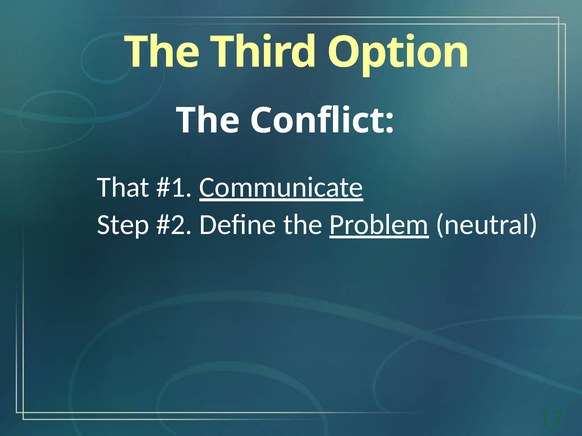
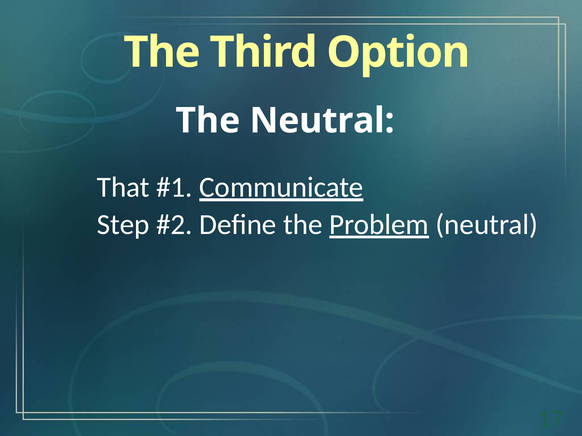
The Conflict: Conflict -> Neutral (322, 121)
